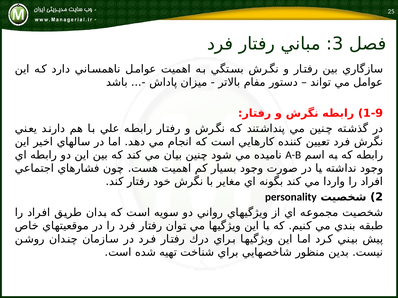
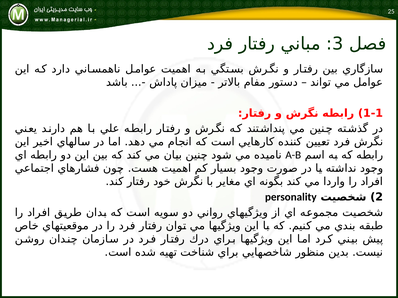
1-9: 1-9 -> 1-1 (373, 113)
